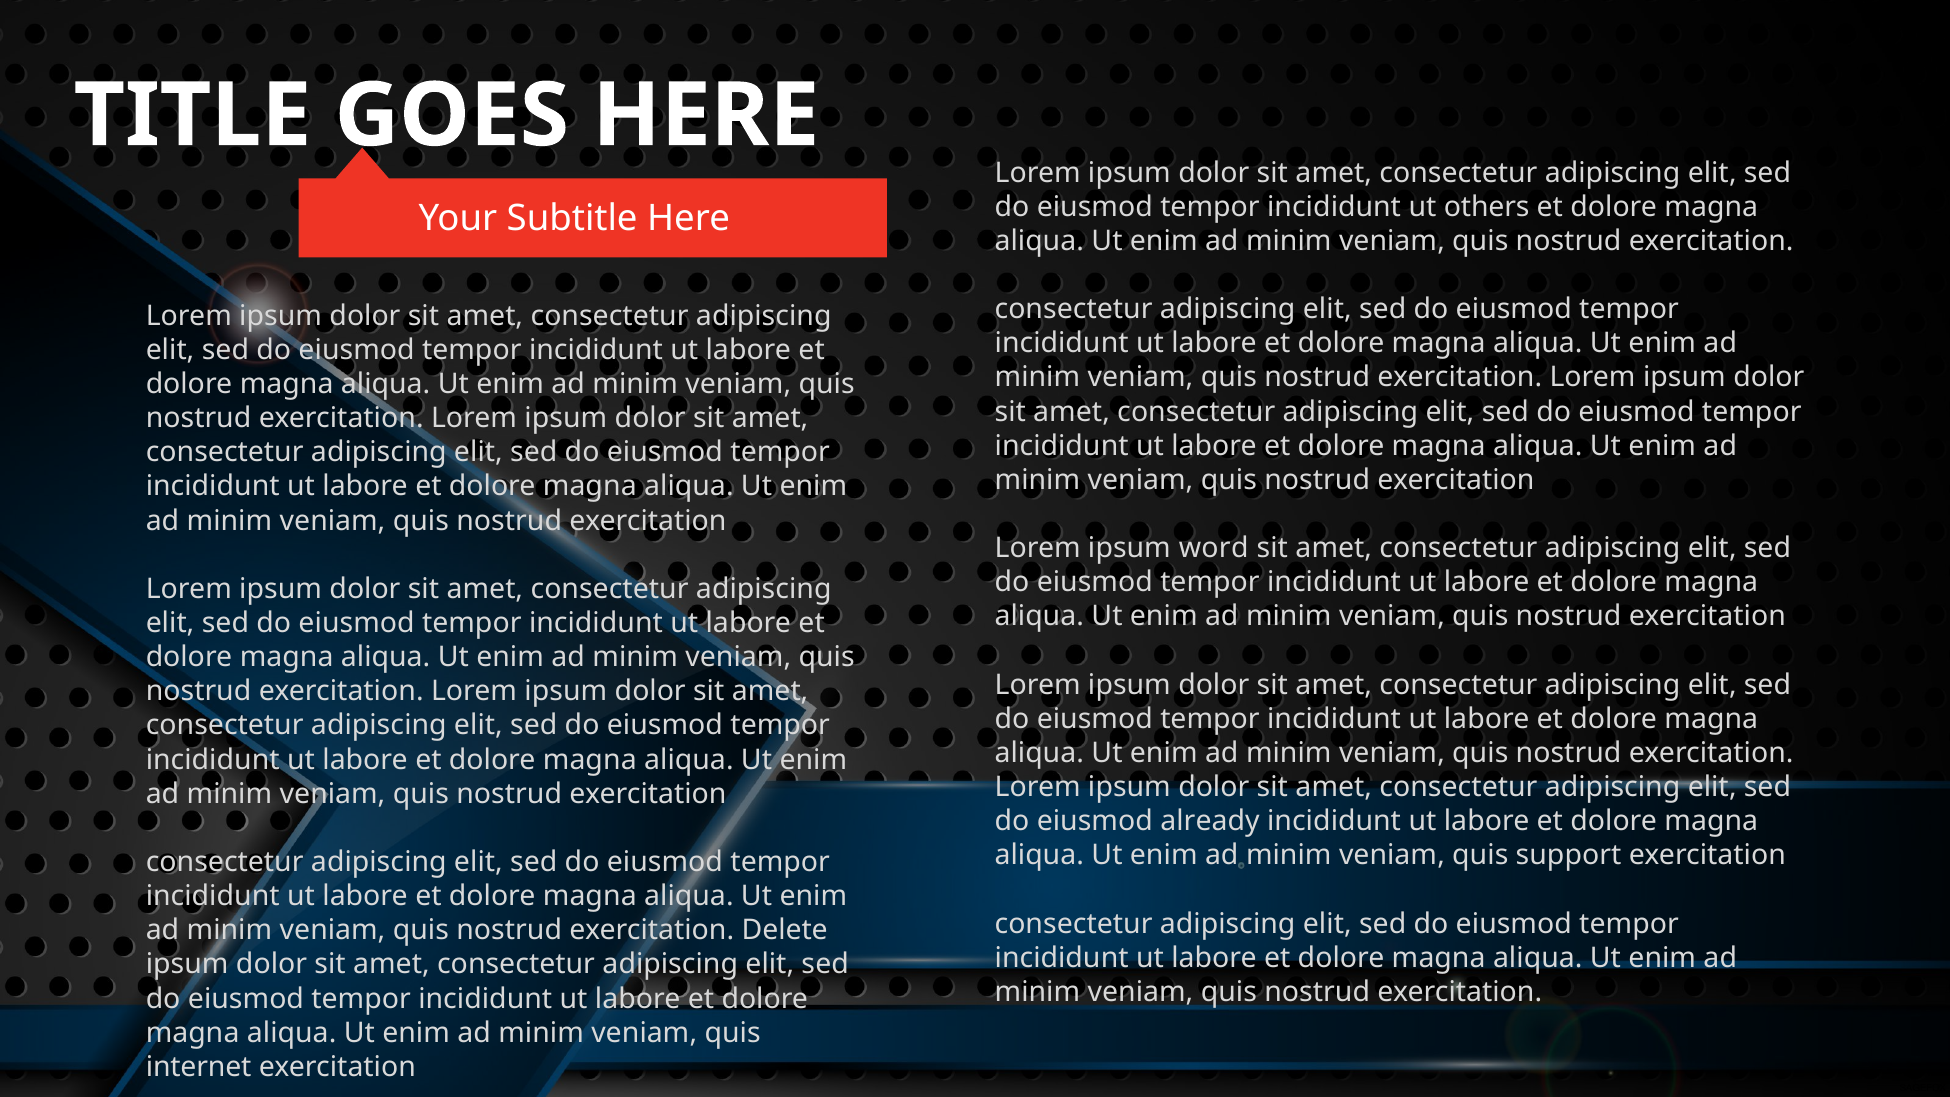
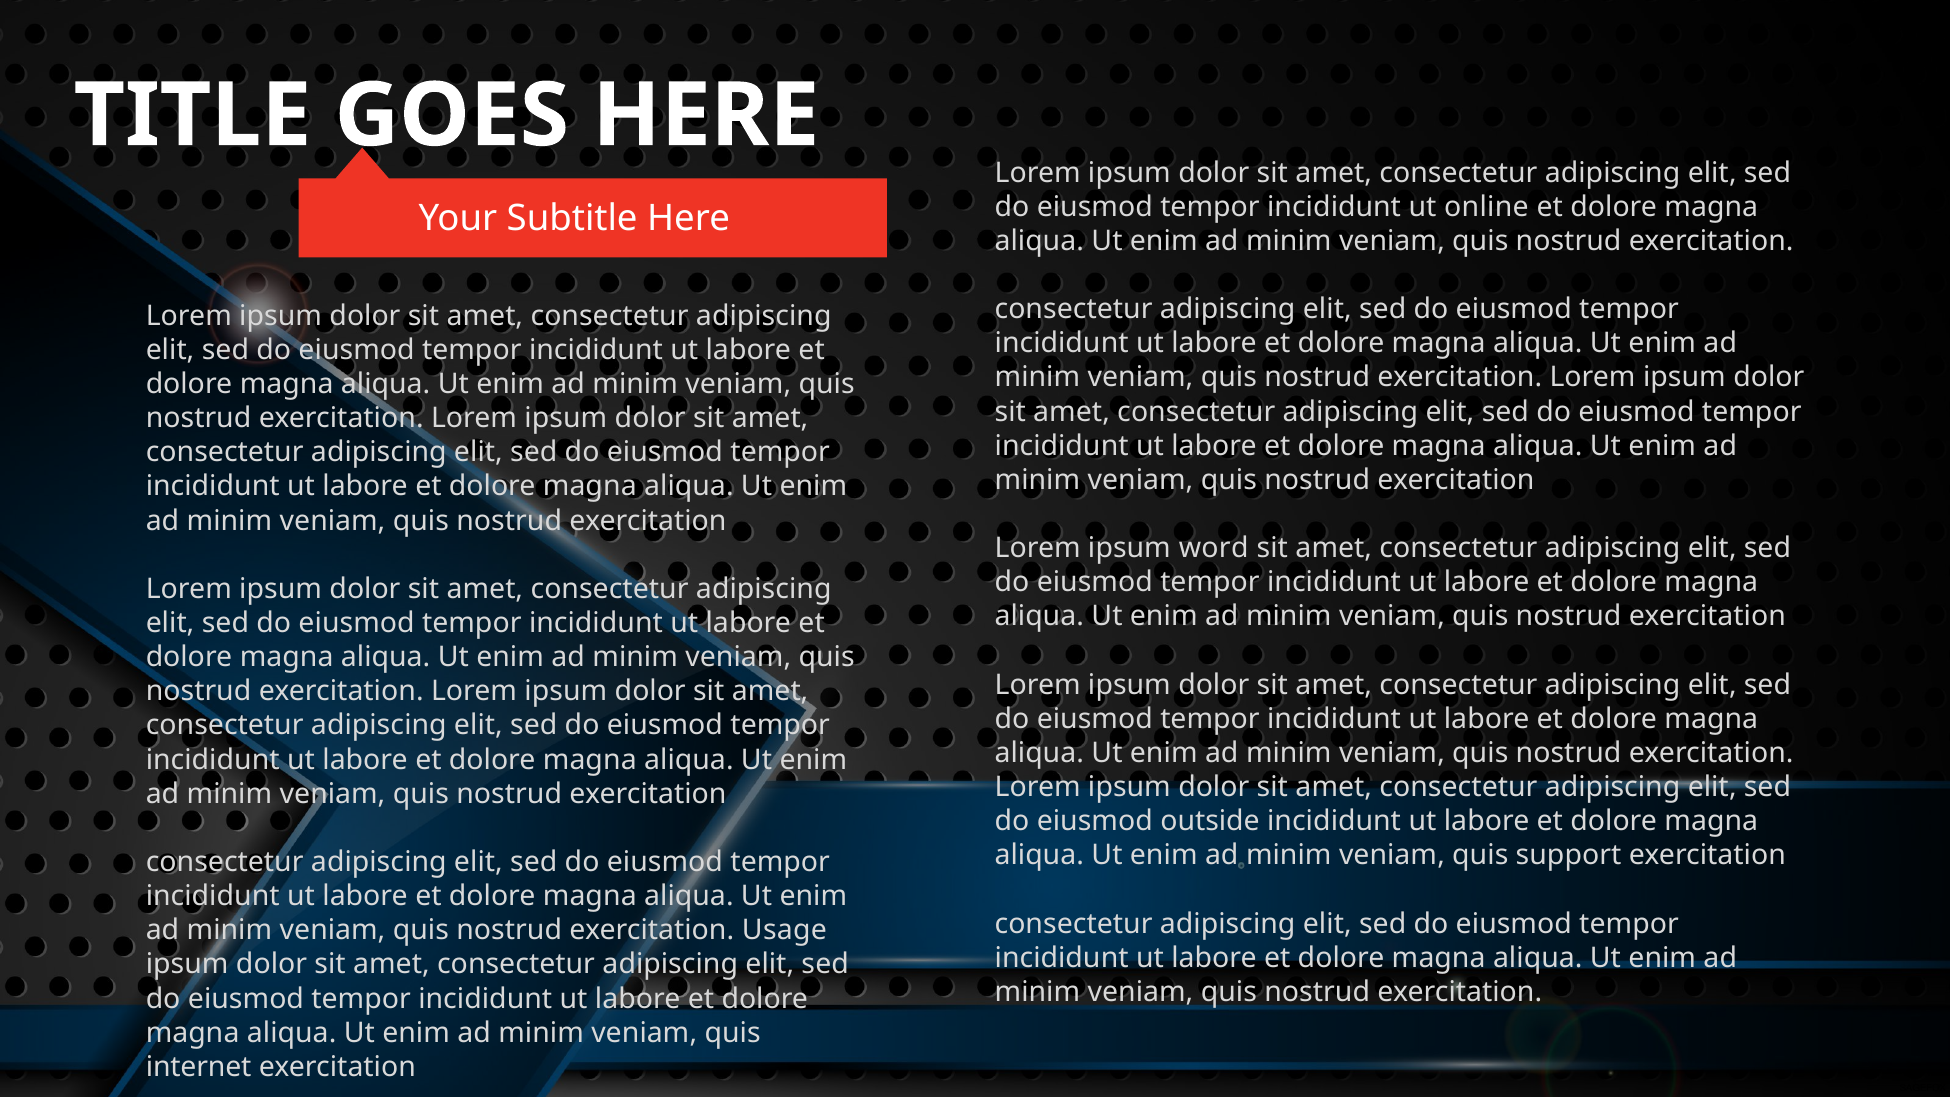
others: others -> online (1486, 207)
already: already -> outside (1210, 821)
Delete: Delete -> Usage (785, 930)
